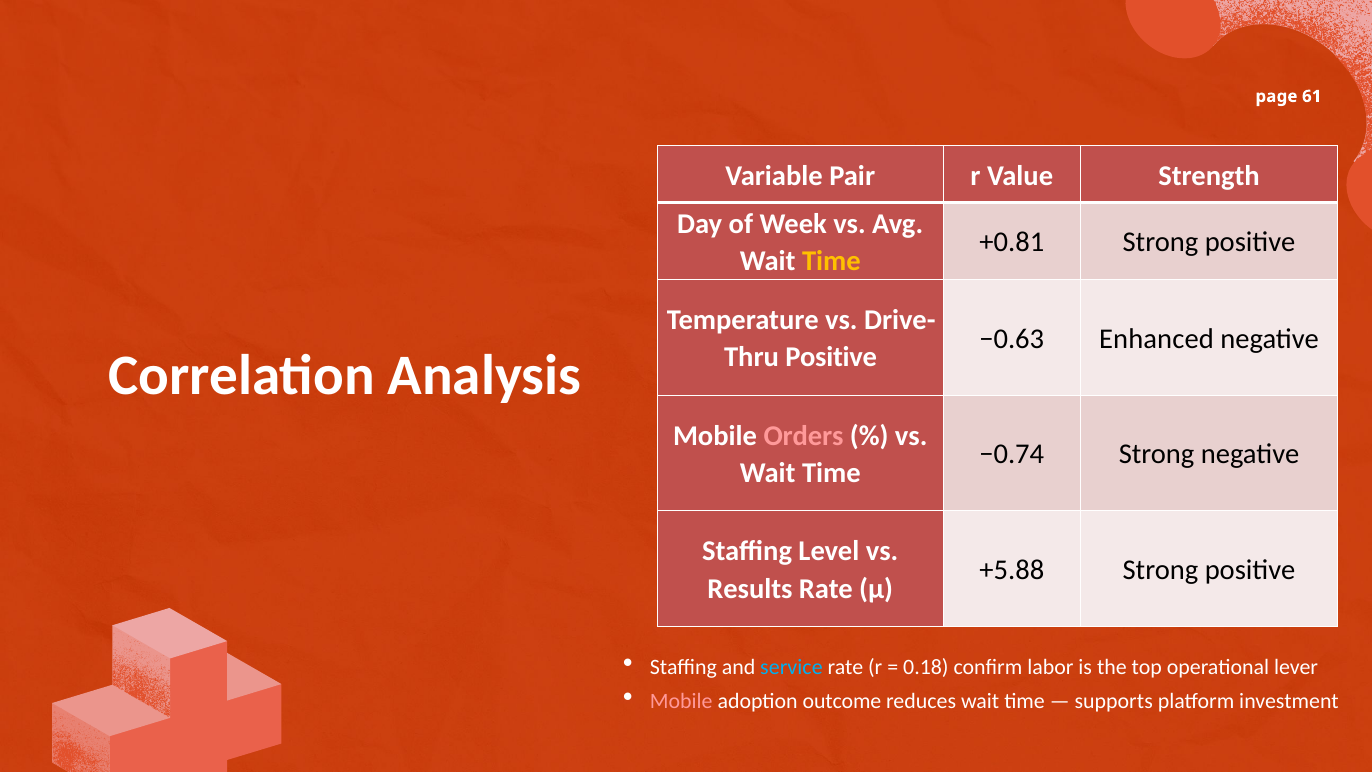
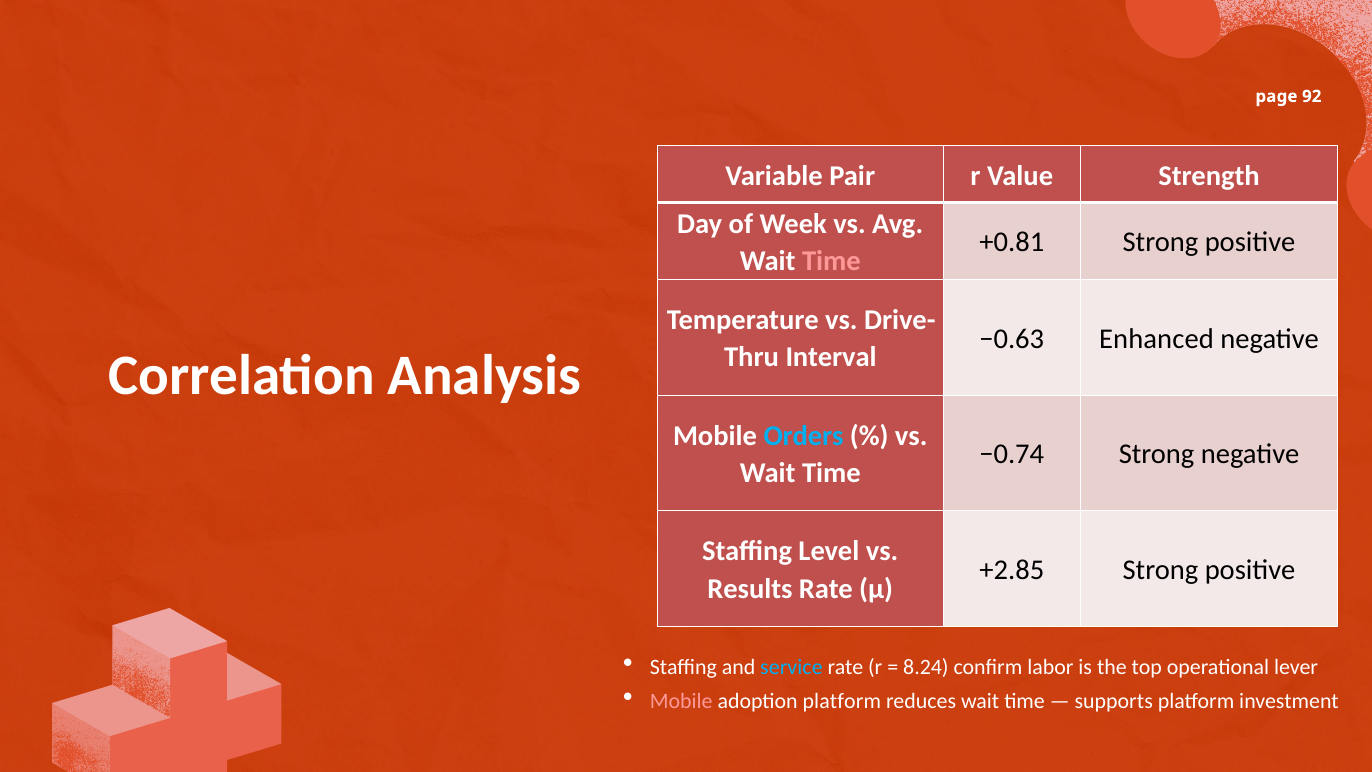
61: 61 -> 92 (1312, 96)
Time colour: yellow -> pink (831, 261)
Positive: Positive -> Interval (831, 357)
Orders colour: pink -> light blue (804, 435)
+5.88: +5.88 -> +2.85 (1012, 570)
0.18: 0.18 -> 8.24 (926, 667)
adoption outcome: outcome -> platform (842, 701)
